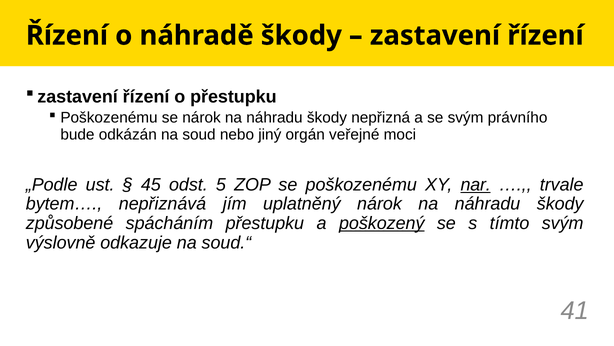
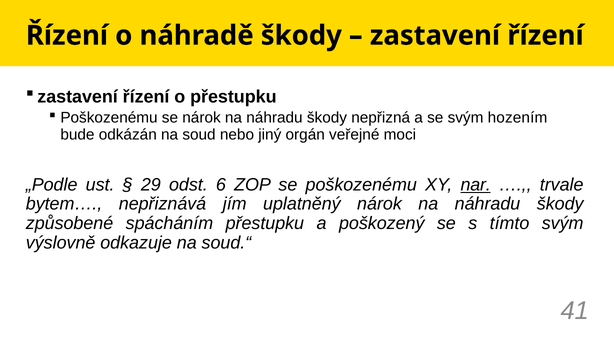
právního: právního -> hozením (517, 118)
45: 45 -> 29 (151, 184)
5: 5 -> 6 (221, 184)
poškozený underline: present -> none (382, 223)
